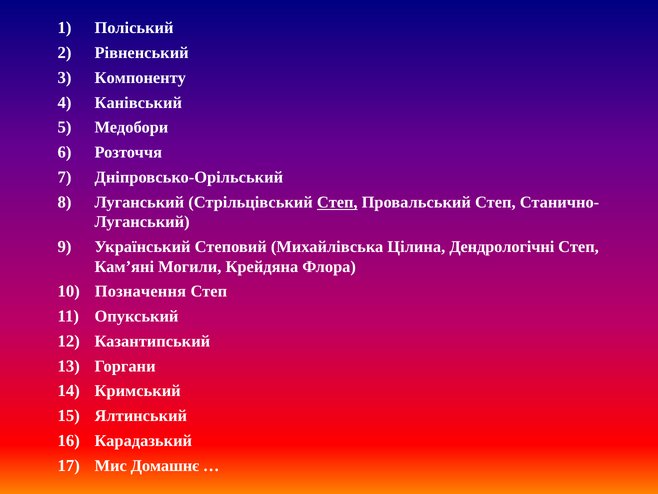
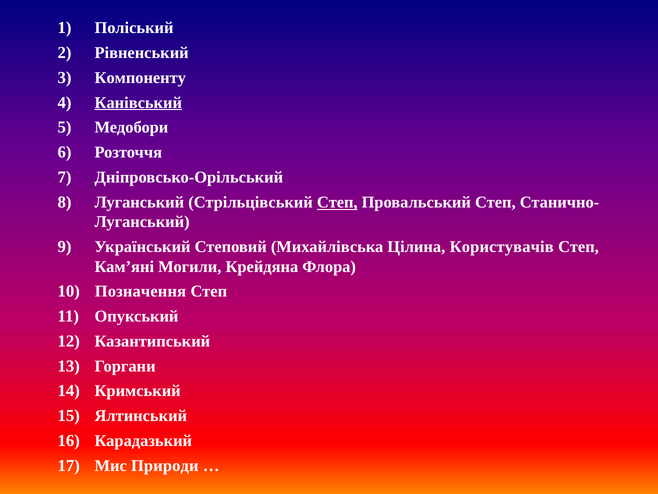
Канівський underline: none -> present (138, 102)
Дендрологічні: Дендрологічні -> Користувачів (502, 247)
Домашнє: Домашнє -> Природи (165, 465)
